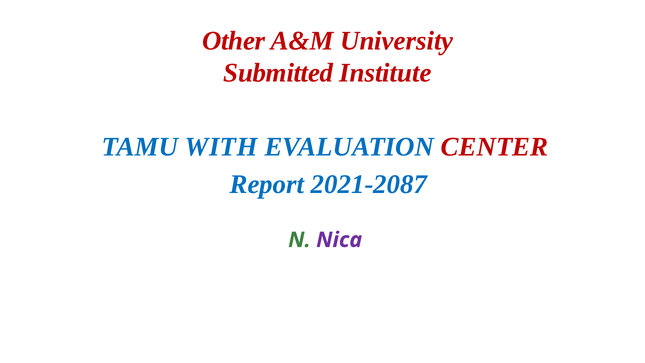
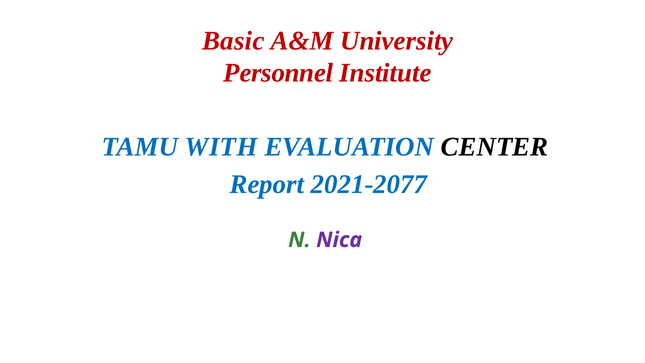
Other: Other -> Basic (233, 41)
Submitted: Submitted -> Personnel (278, 73)
CENTER colour: red -> black (495, 147)
2021-2087: 2021-2087 -> 2021-2077 (369, 184)
